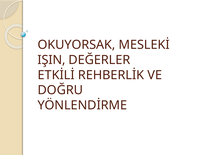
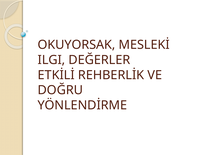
IŞIN: IŞIN -> ILGI (51, 60)
